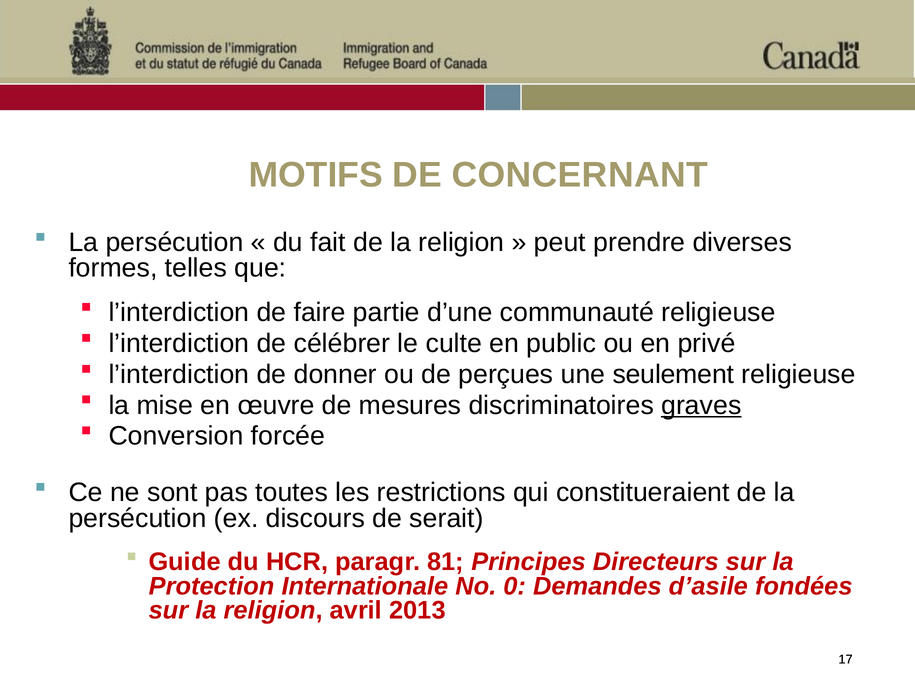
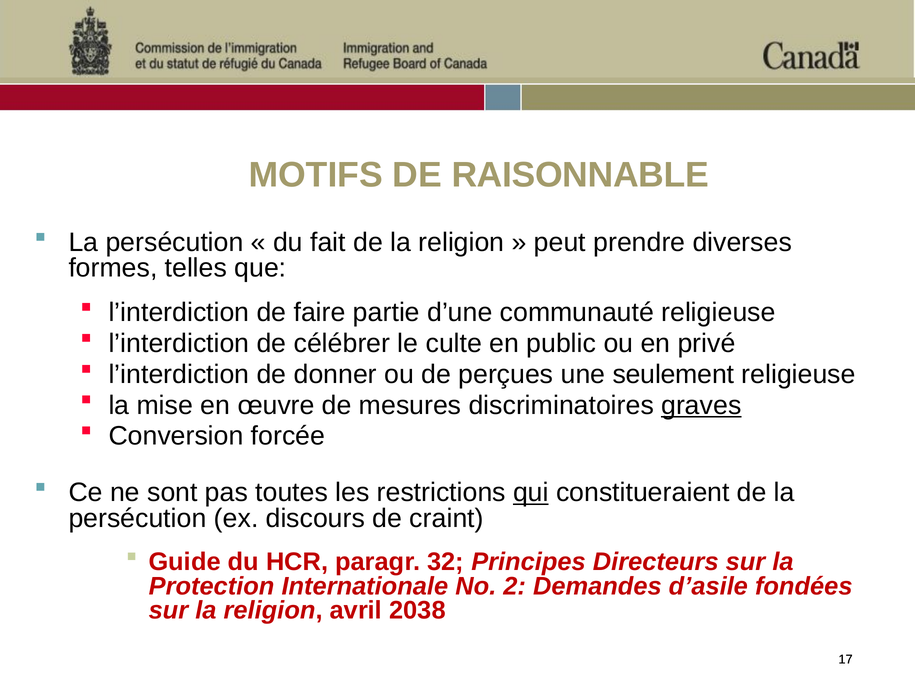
CONCERNANT: CONCERNANT -> RAISONNABLE (580, 175)
qui underline: none -> present (531, 493)
serait: serait -> craint (447, 518)
81: 81 -> 32 (445, 562)
0: 0 -> 2 (515, 586)
2013: 2013 -> 2038 (417, 611)
